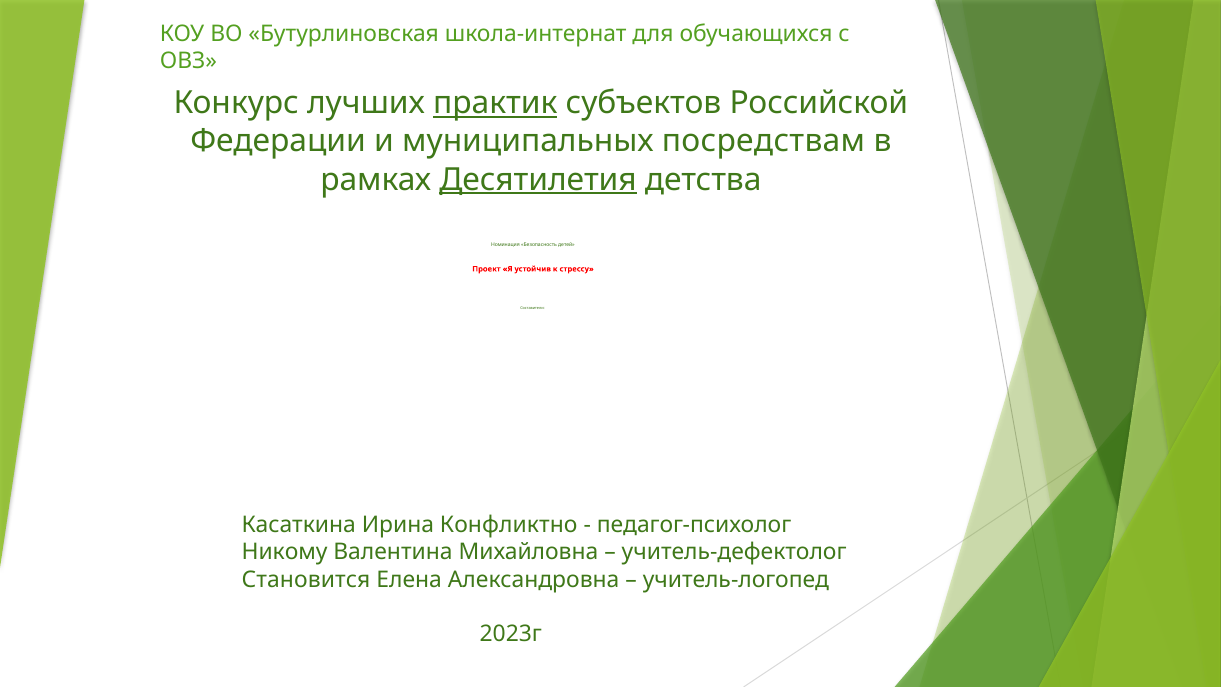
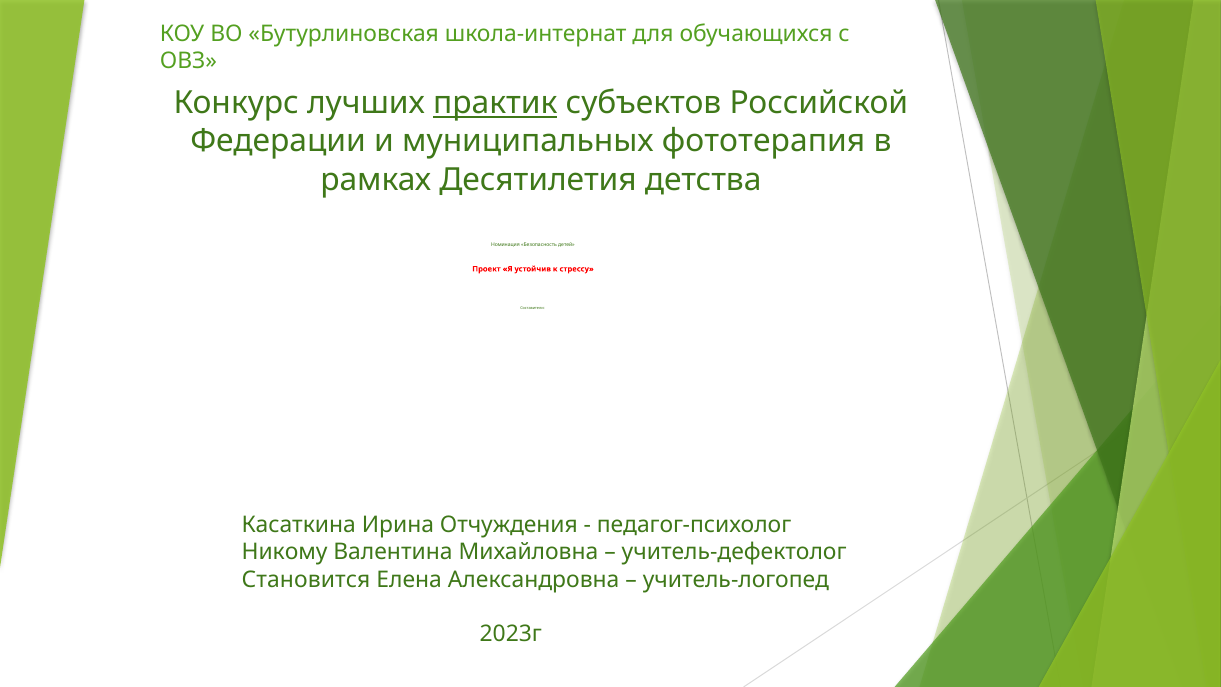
посредствам: посредствам -> фототерапия (764, 141)
Десятилетия underline: present -> none (538, 179)
Конфликтно: Конфликтно -> Отчуждения (509, 524)
